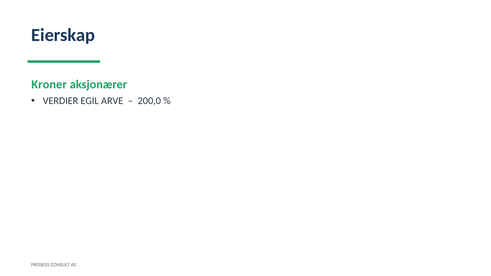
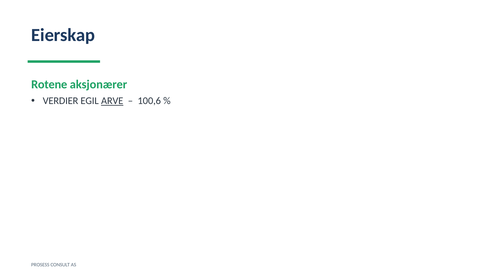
Kroner: Kroner -> Rotene (49, 85)
ARVE underline: none -> present (112, 101)
200,0: 200,0 -> 100,6 (149, 101)
